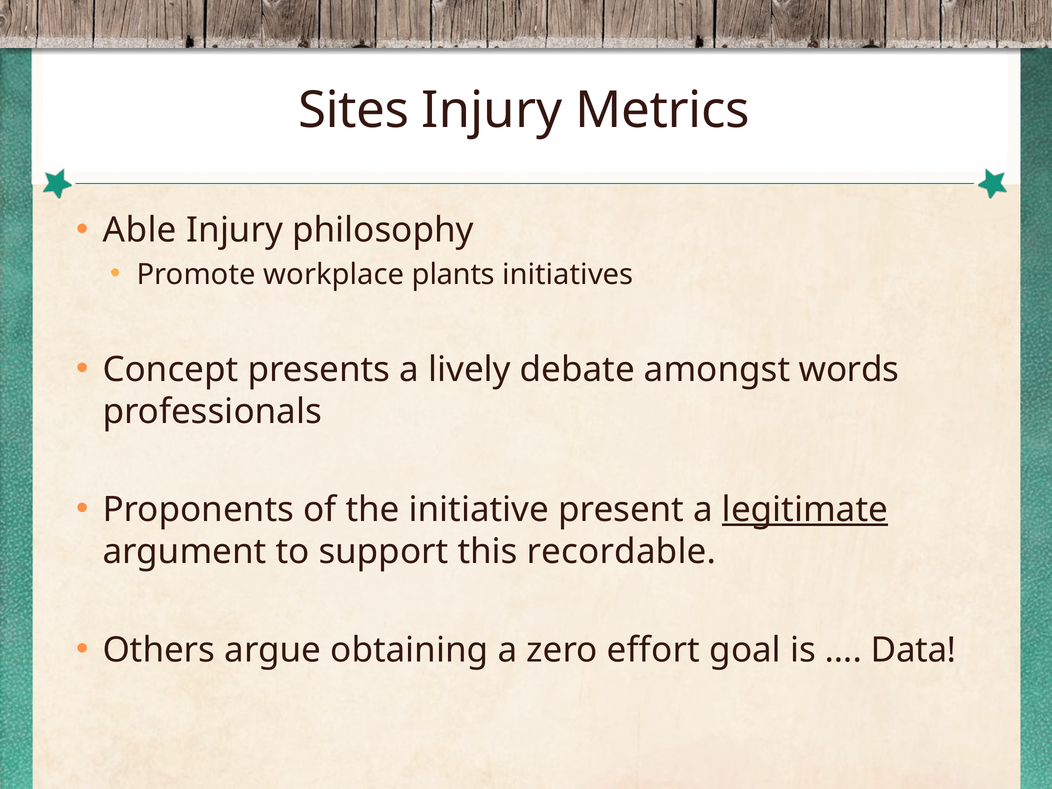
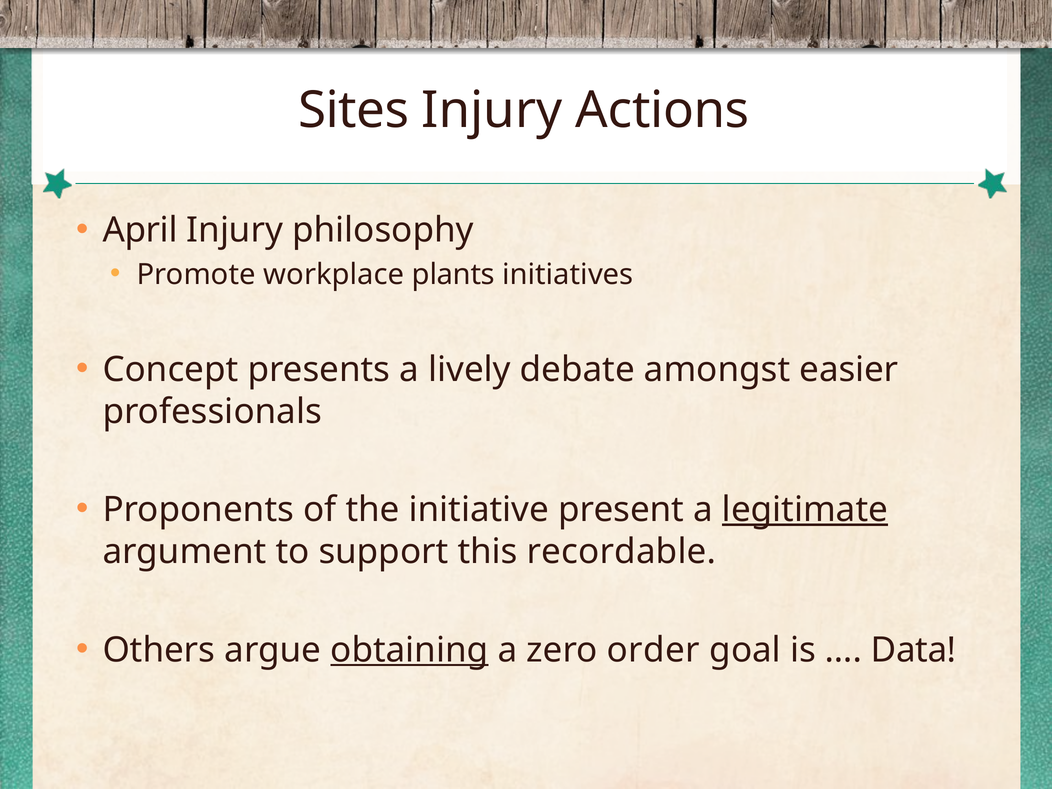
Metrics: Metrics -> Actions (662, 110)
Able: Able -> April (140, 230)
words: words -> easier (849, 369)
obtaining underline: none -> present (409, 650)
effort: effort -> order (653, 650)
